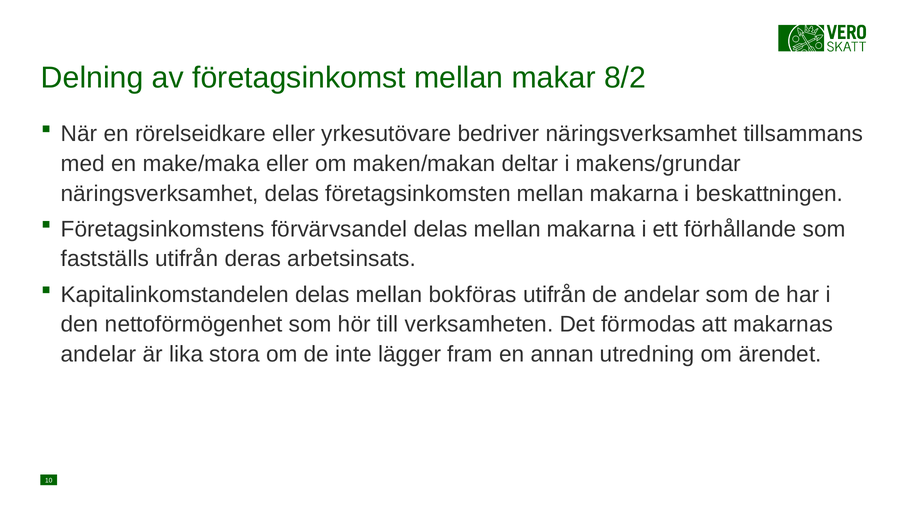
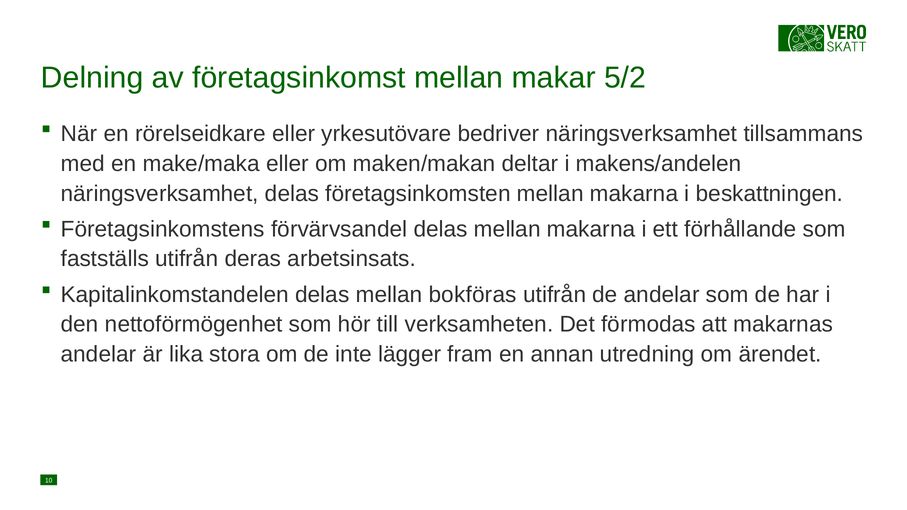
8/2: 8/2 -> 5/2 (625, 78)
makens/grundar: makens/grundar -> makens/andelen (659, 164)
